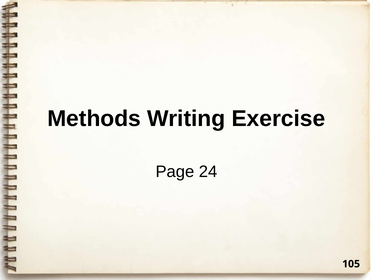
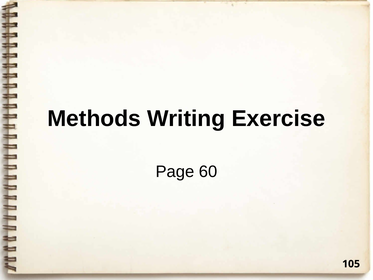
24: 24 -> 60 (208, 171)
